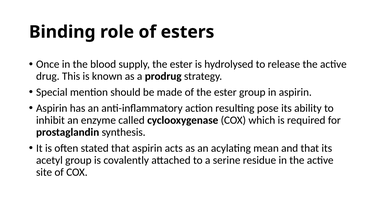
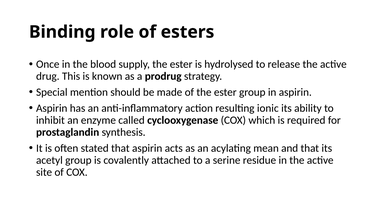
pose: pose -> ionic (268, 108)
